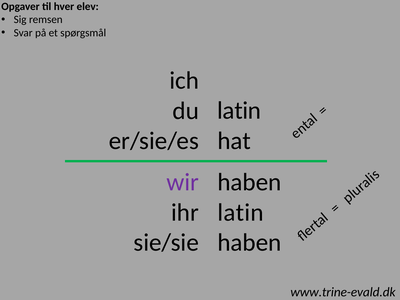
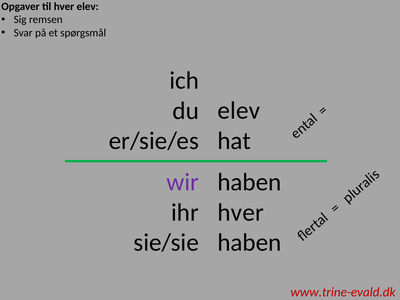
latin: latin -> elev (239, 111)
latin: latin -> hver (241, 213)
www.trine-evald.dk colour: black -> red (343, 292)
